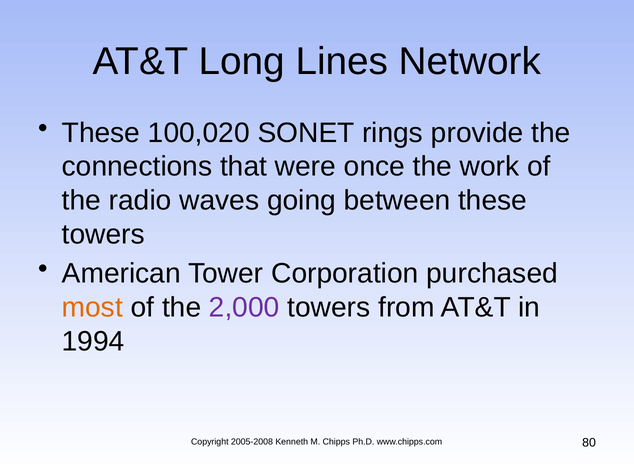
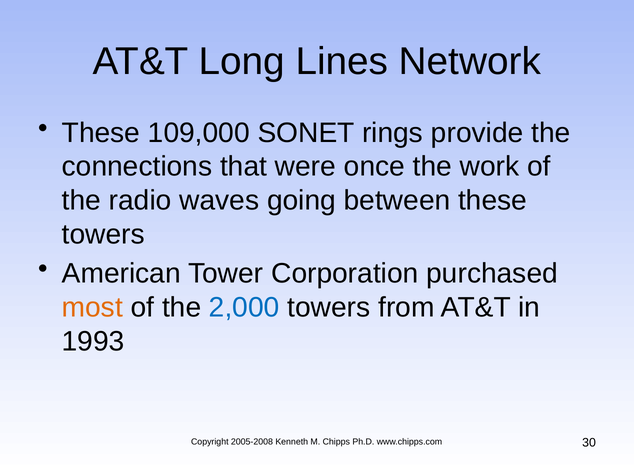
100,020: 100,020 -> 109,000 (199, 133)
2,000 colour: purple -> blue (244, 308)
1994: 1994 -> 1993 (93, 342)
80: 80 -> 30 (589, 443)
